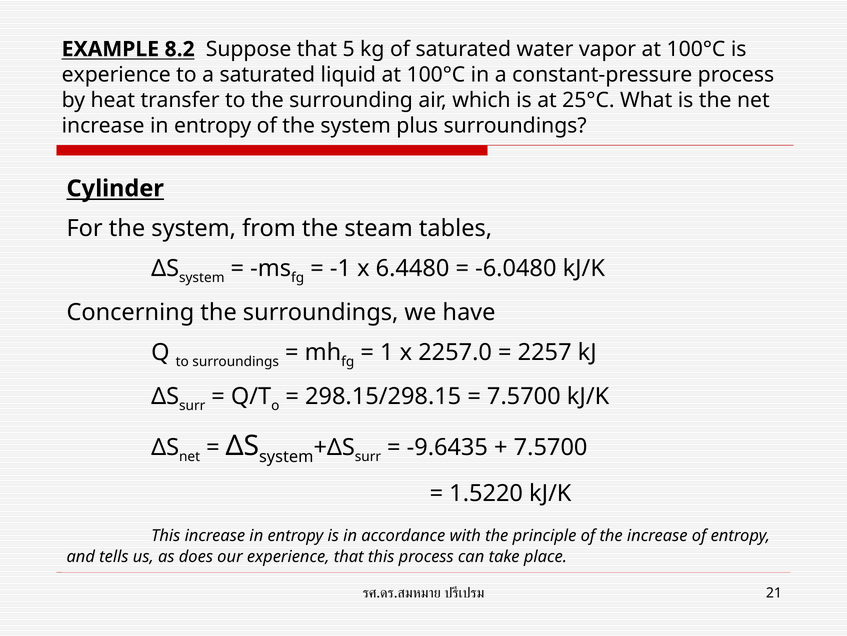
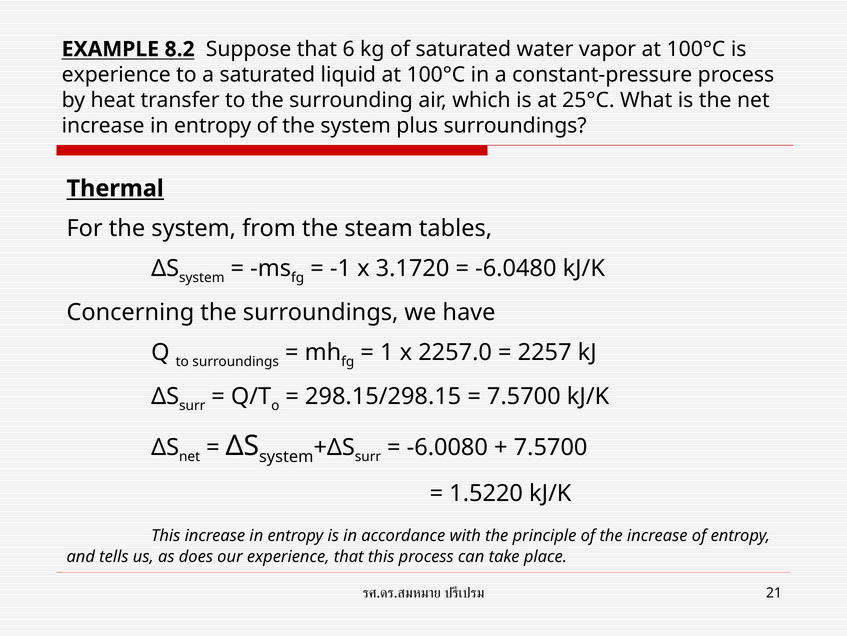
5: 5 -> 6 (349, 49)
Cylinder: Cylinder -> Thermal (115, 188)
6.4480: 6.4480 -> 3.1720 (413, 268)
-9.6435: -9.6435 -> -6.0080 (447, 447)
